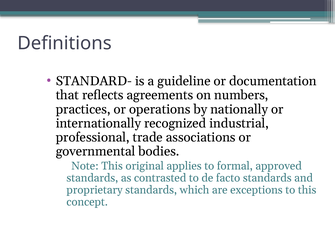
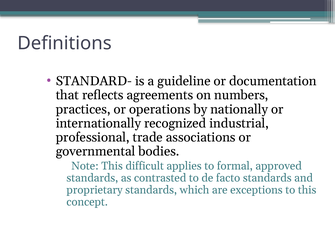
original: original -> difficult (145, 166)
